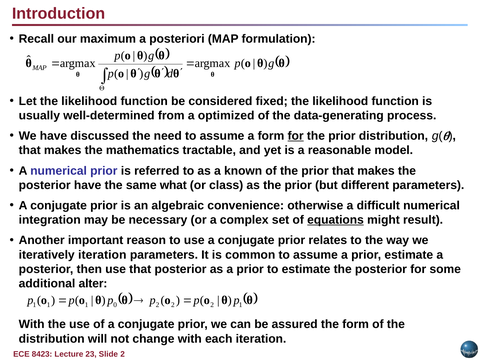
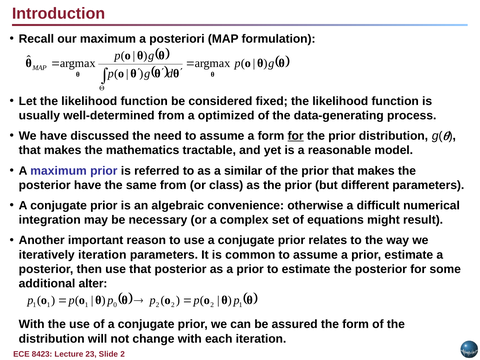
A numerical: numerical -> maximum (59, 171)
known: known -> similar (243, 171)
same what: what -> from (173, 185)
equations underline: present -> none (335, 220)
